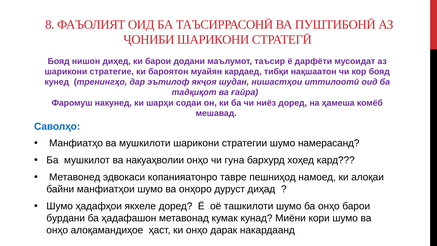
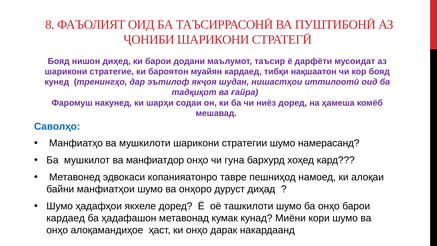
накуаҳволии: накуаҳволии -> манфиатдор (155, 160)
бурдани: бурдани -> кардаед (66, 218)
